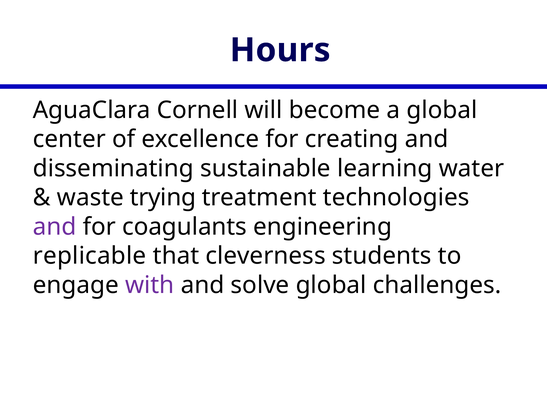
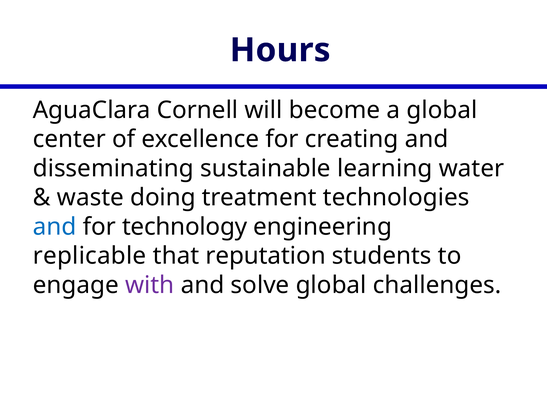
trying: trying -> doing (163, 198)
and colour: purple -> blue (55, 227)
coagulants: coagulants -> technology (185, 227)
cleverness: cleverness -> reputation (266, 256)
